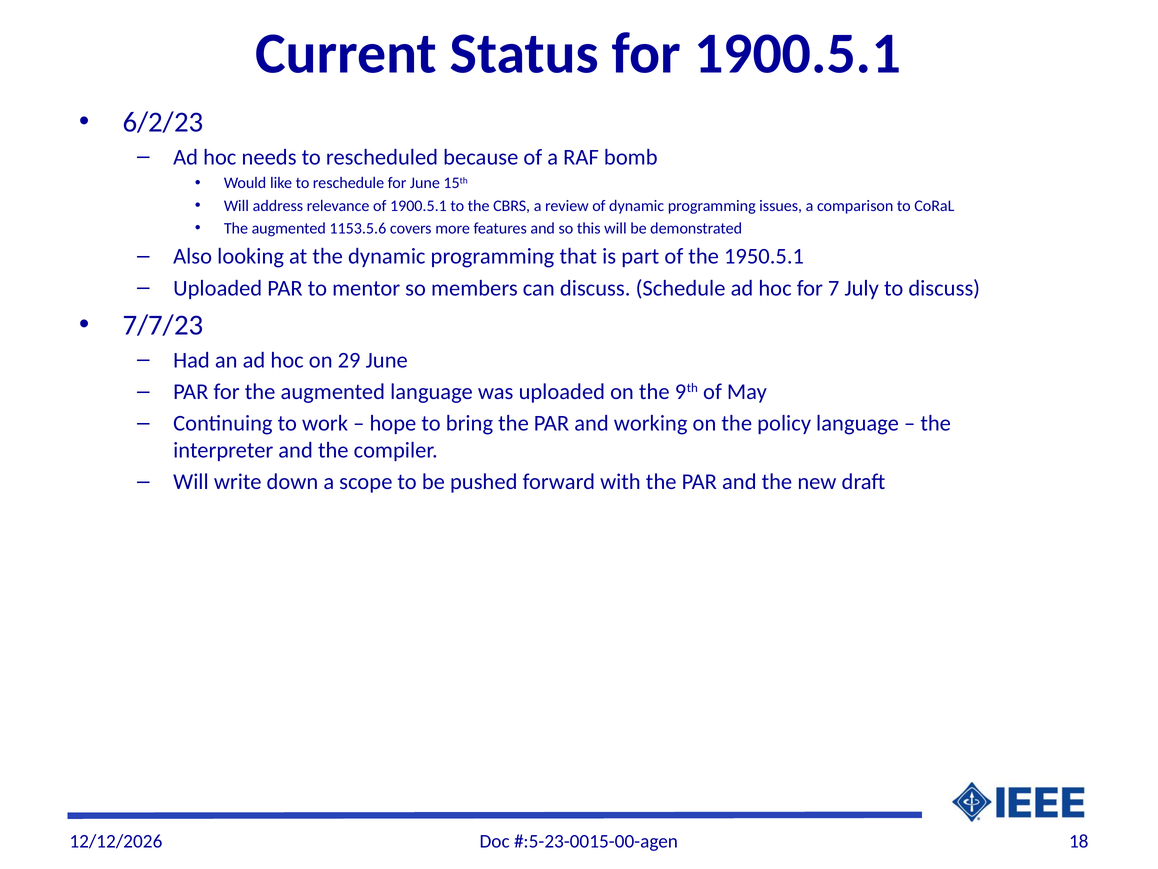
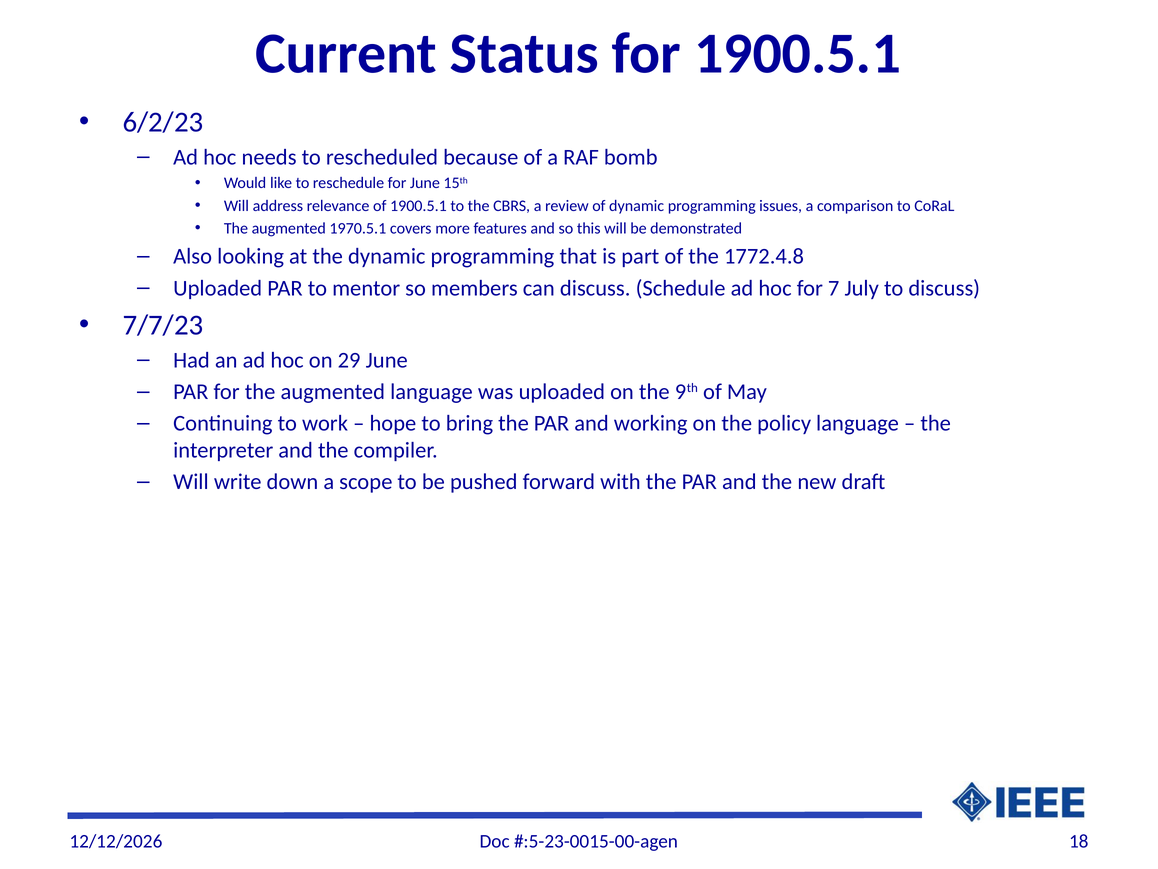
1153.5.6: 1153.5.6 -> 1970.5.1 (358, 228)
1950.5.1: 1950.5.1 -> 1772.4.8 (764, 256)
